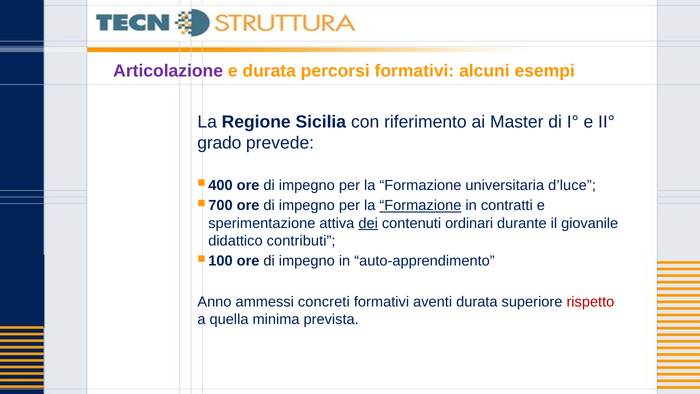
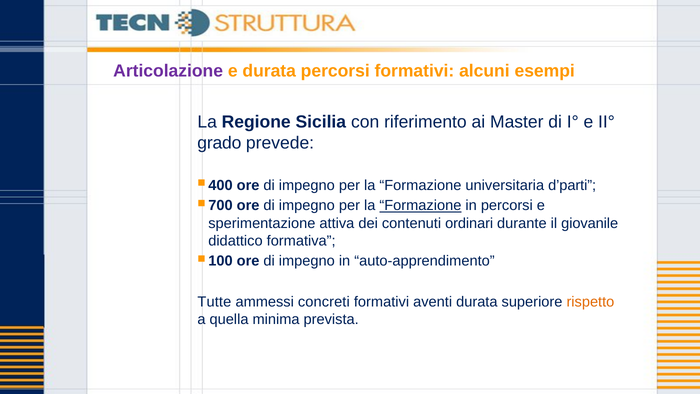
d’luce: d’luce -> d’parti (572, 185)
in contratti: contratti -> percorsi (507, 206)
dei underline: present -> none (368, 223)
contributi: contributi -> formativa (301, 241)
Anno: Anno -> Tutte (214, 302)
rispetto colour: red -> orange (590, 302)
